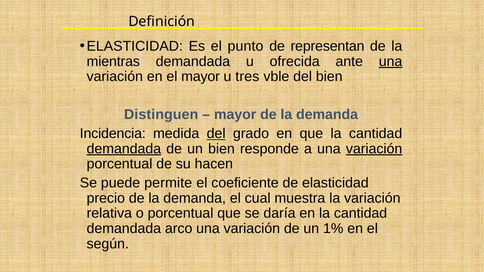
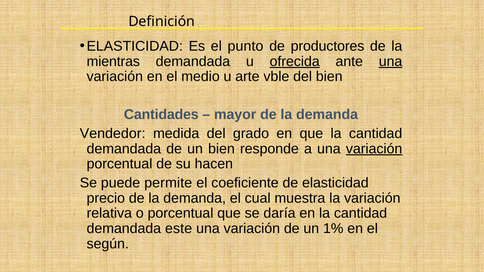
representan: representan -> productores (328, 46)
ofrecida underline: none -> present (295, 61)
el mayor: mayor -> medio (201, 77)
tres: tres -> arte (247, 77)
Distinguen: Distinguen -> Cantidades (161, 115)
Incidencia: Incidencia -> Vendedor (113, 134)
del underline: present -> none (216, 134)
demandada underline: present -> none (124, 149)
arco: arco -> este (179, 229)
